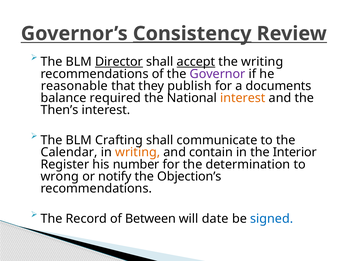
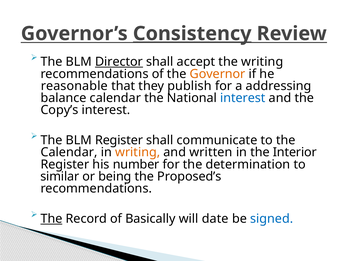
accept underline: present -> none (196, 62)
Governor colour: purple -> orange (218, 74)
documents: documents -> addressing (279, 86)
balance required: required -> calendar (115, 98)
interest colour: orange -> blue (243, 98)
Then’s: Then’s -> Copy’s (59, 110)
BLM Crafting: Crafting -> Register (119, 140)
contain: contain -> written (211, 152)
wrong: wrong -> similar (60, 176)
notify: notify -> being (115, 176)
Objection’s: Objection’s -> Proposed’s (189, 176)
The underline: none -> present (51, 219)
Between: Between -> Basically (150, 219)
